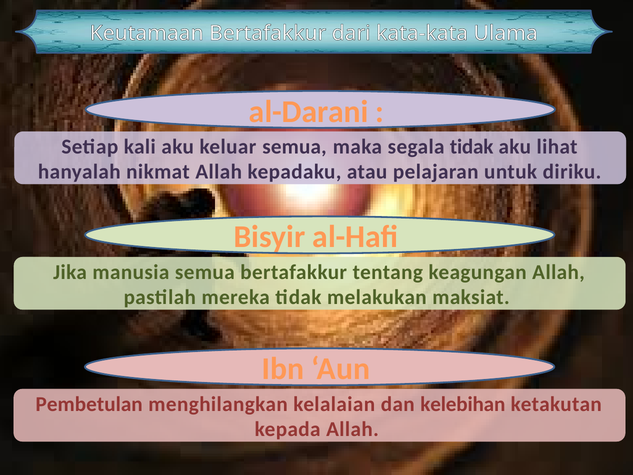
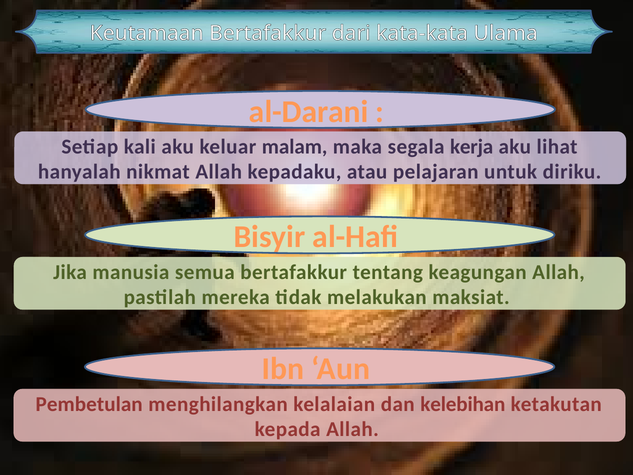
keluar semua: semua -> malam (295, 147)
segala tidak: tidak -> kerja (472, 147)
